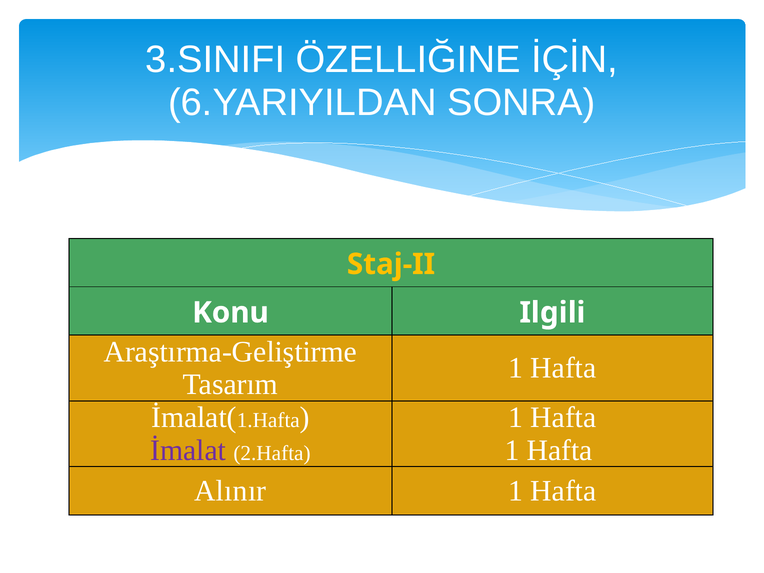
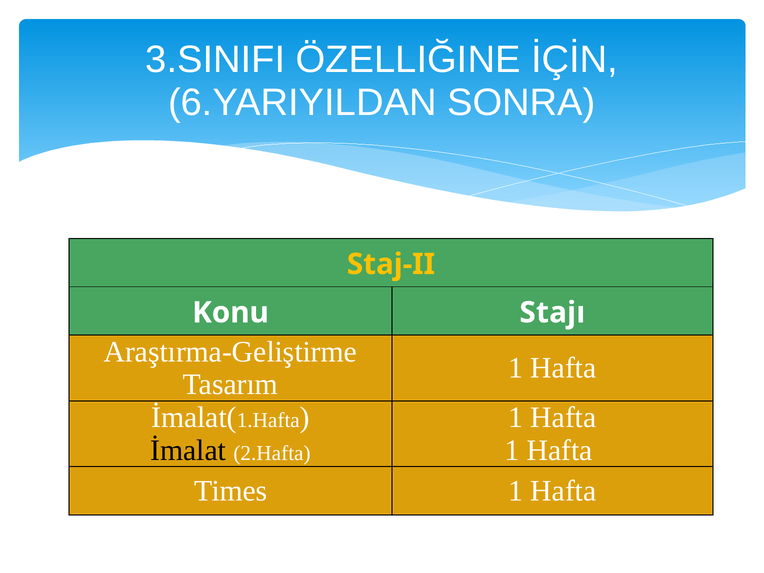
Ilgili: Ilgili -> Stajı (552, 313)
İmalat colour: purple -> black (188, 450)
Alınır: Alınır -> Times (231, 491)
